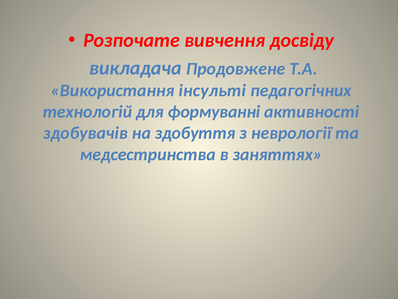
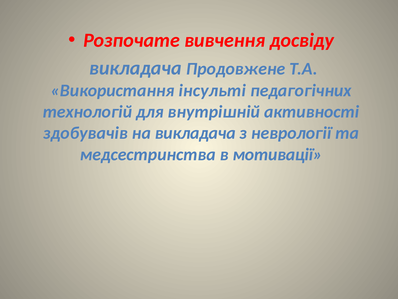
формуванні: формуванні -> внутрішній (214, 112)
на здобуття: здобуття -> викладача (195, 133)
заняттях: заняттях -> мотивації (278, 154)
